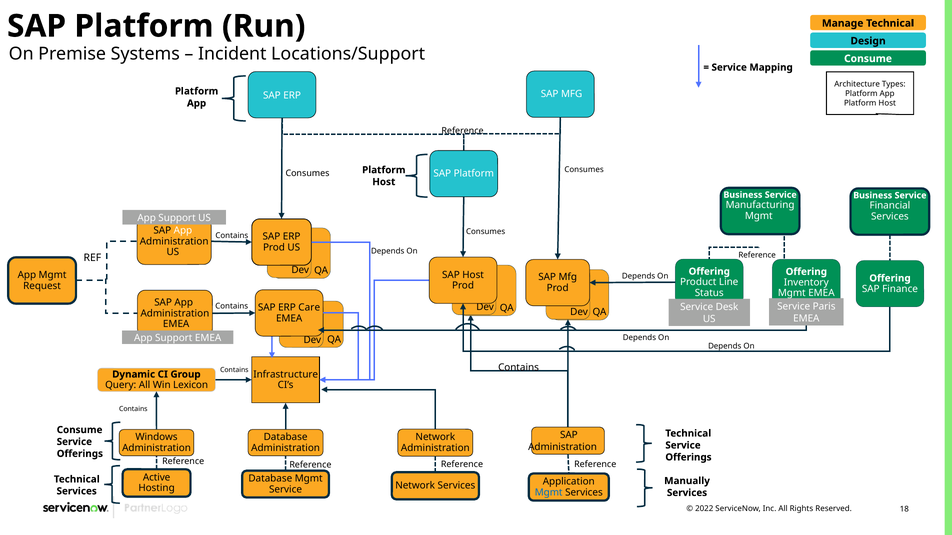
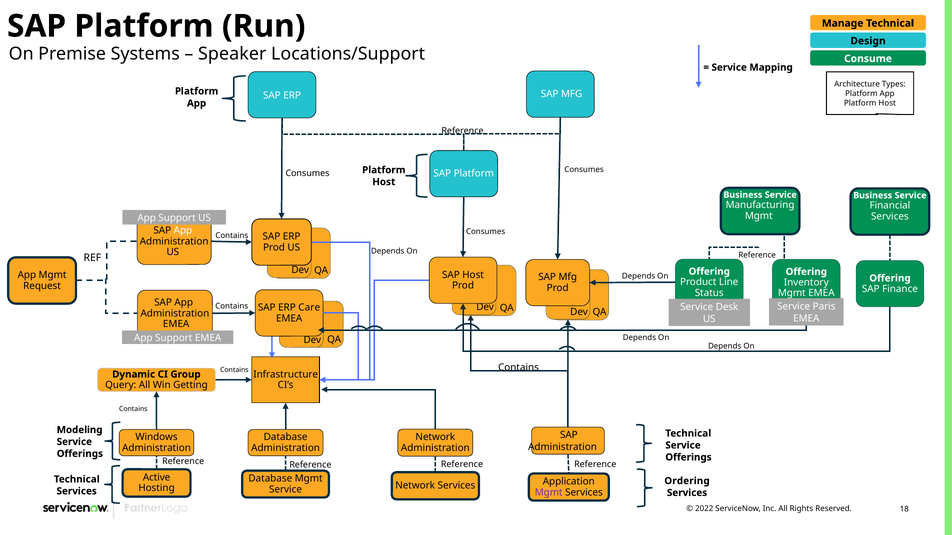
Incident: Incident -> Speaker (232, 54)
Lexicon: Lexicon -> Getting (191, 386)
Consume: Consume -> Modeling (80, 430)
Manually: Manually -> Ordering (687, 481)
Mgmt colour: blue -> purple (549, 493)
